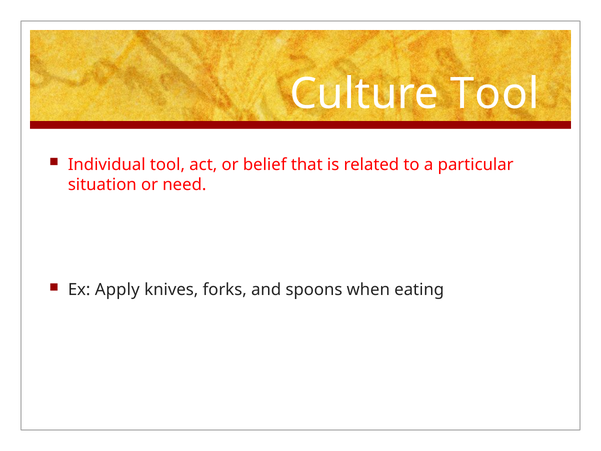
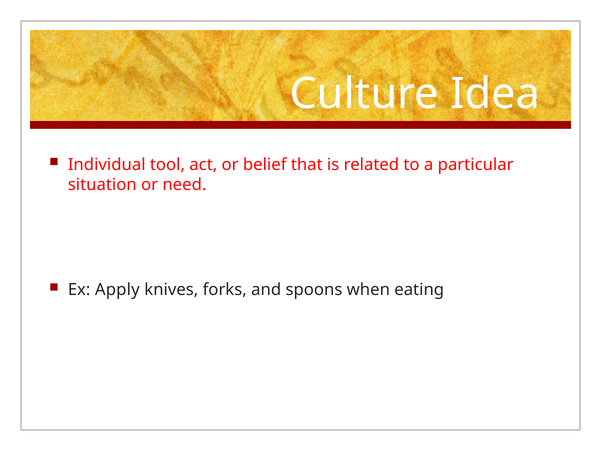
Culture Tool: Tool -> Idea (495, 94)
